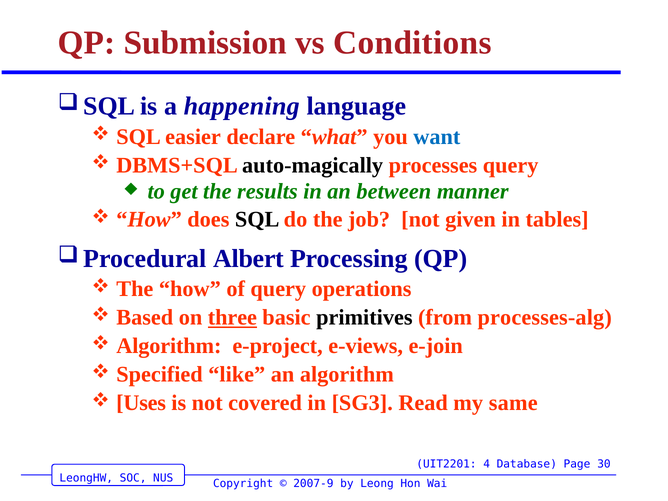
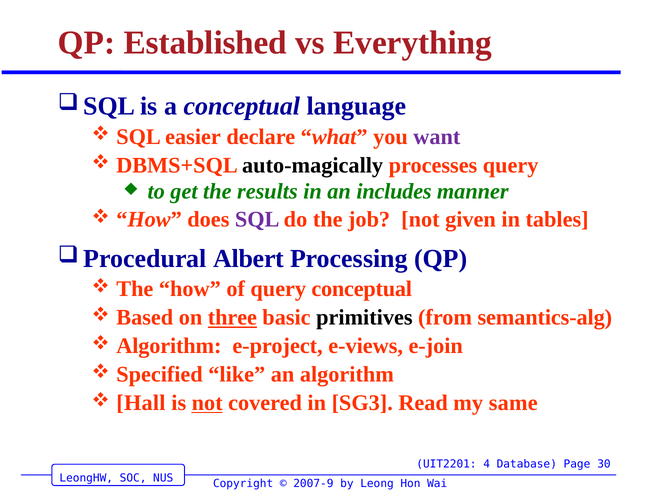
Submission: Submission -> Established (205, 43)
Conditions: Conditions -> Everything (413, 43)
a happening: happening -> conceptual (242, 106)
want colour: blue -> purple (437, 137)
between: between -> includes (394, 192)
SQL colour: black -> purple (257, 220)
query operations: operations -> conceptual (362, 289)
processes-alg: processes-alg -> semantics-alg (545, 318)
Uses: Uses -> Hall (141, 403)
not underline: none -> present (207, 403)
